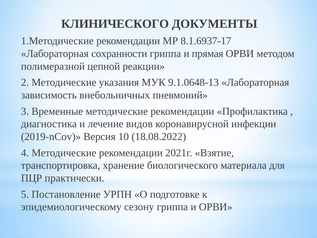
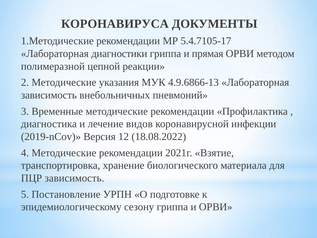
КЛИНИЧЕСКОГО: КЛИНИЧЕСКОГО -> КОРОНАВИРУСА (115, 24)
8.1.6937-17: 8.1.6937-17 -> 5.4.7105-17 (206, 41)
сохранности: сохранности -> диагностики (119, 54)
9.1.0648-13: 9.1.0648-13 -> 4.9.6866-13 (193, 82)
10: 10 -> 12 (124, 137)
ПЦР практически: практически -> зависимость (75, 178)
